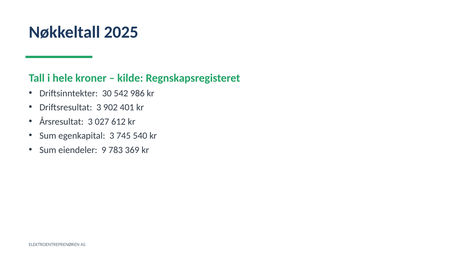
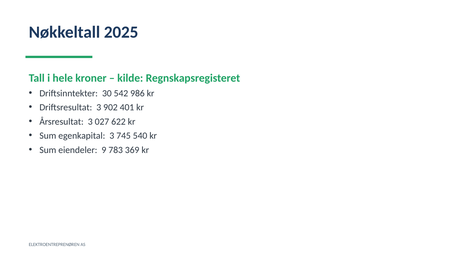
612: 612 -> 622 (118, 121)
